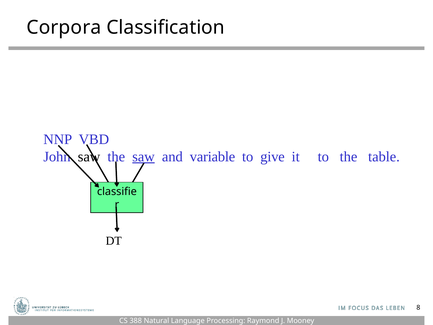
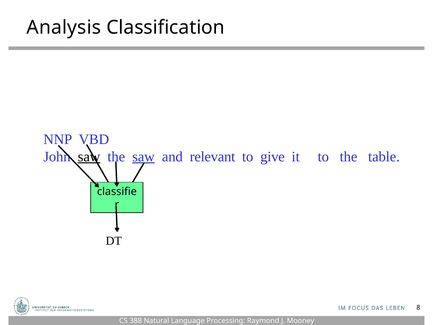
Corpora: Corpora -> Analysis (64, 27)
saw underline: none -> present (89, 156)
variable: variable -> relevant (213, 156)
